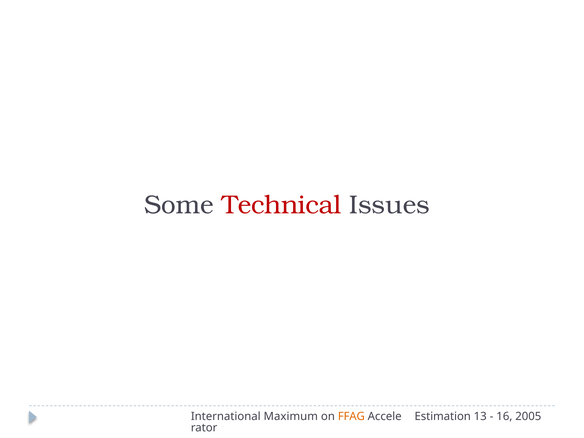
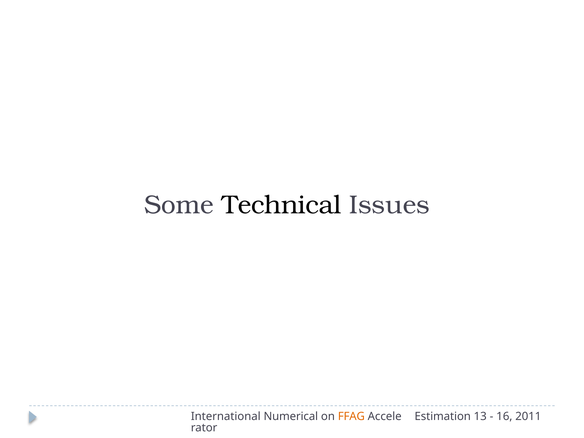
Technical colour: red -> black (282, 205)
Maximum: Maximum -> Numerical (291, 416)
2005: 2005 -> 2011 (528, 416)
